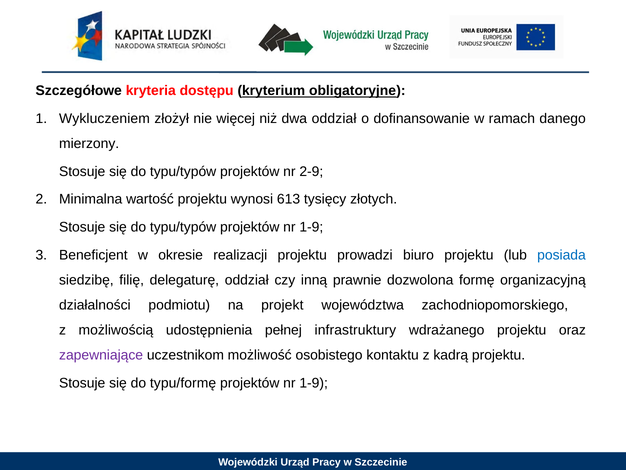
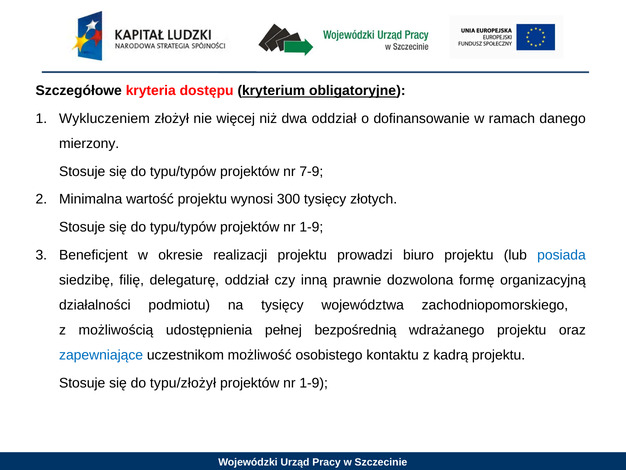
2-9: 2-9 -> 7-9 (311, 171)
613: 613 -> 300 (289, 199)
na projekt: projekt -> tysięcy (282, 305)
infrastruktury: infrastruktury -> bezpośrednią (355, 330)
zapewniające colour: purple -> blue (101, 355)
typu/formę: typu/formę -> typu/złożył (183, 383)
